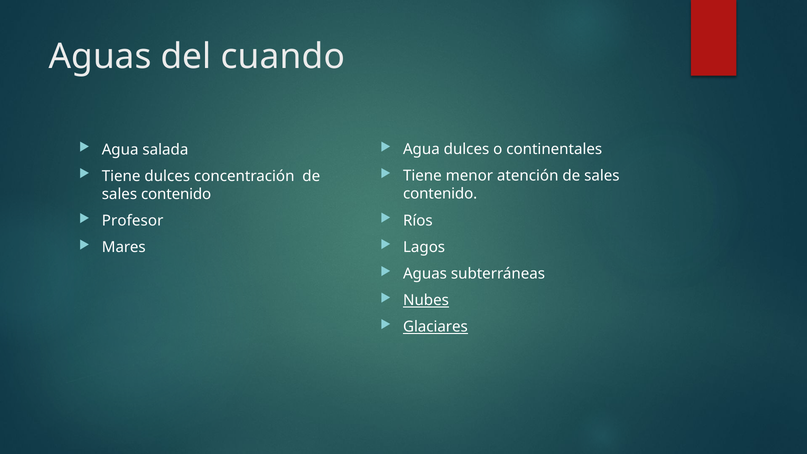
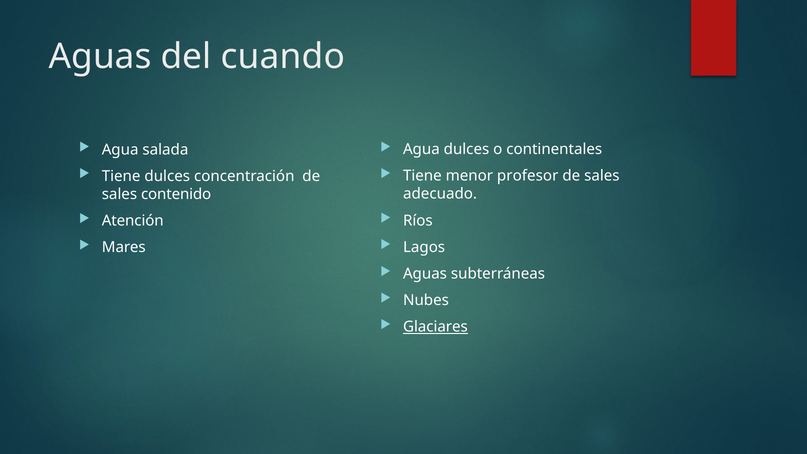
atención: atención -> profesor (528, 176)
contenido: contenido -> adecuado (440, 194)
Profesor: Profesor -> Atención (133, 221)
Nubes underline: present -> none (426, 300)
